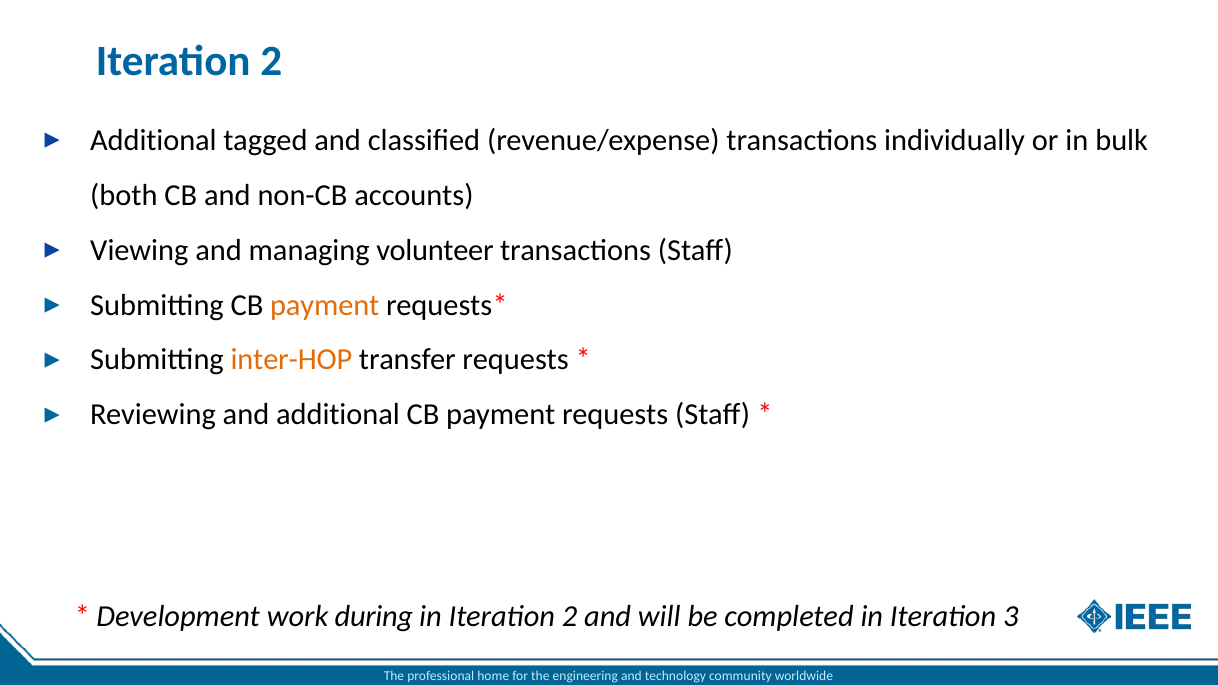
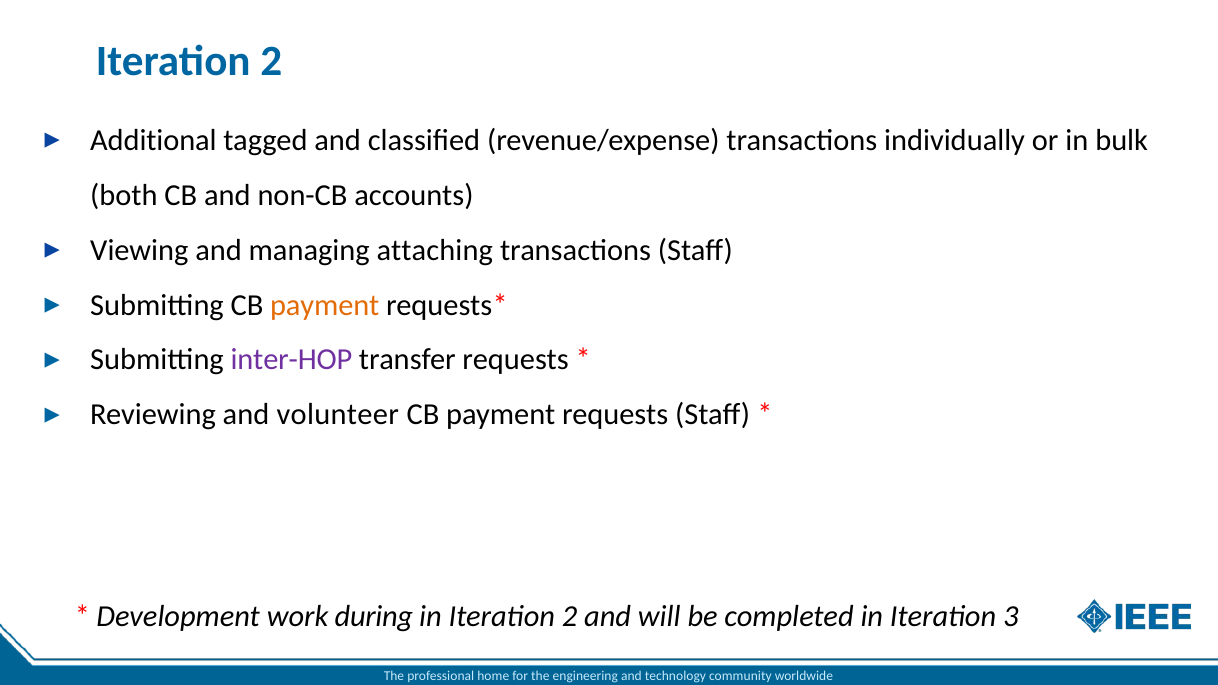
volunteer: volunteer -> attaching (435, 250)
inter-HOP colour: orange -> purple (291, 360)
and additional: additional -> volunteer (338, 415)
